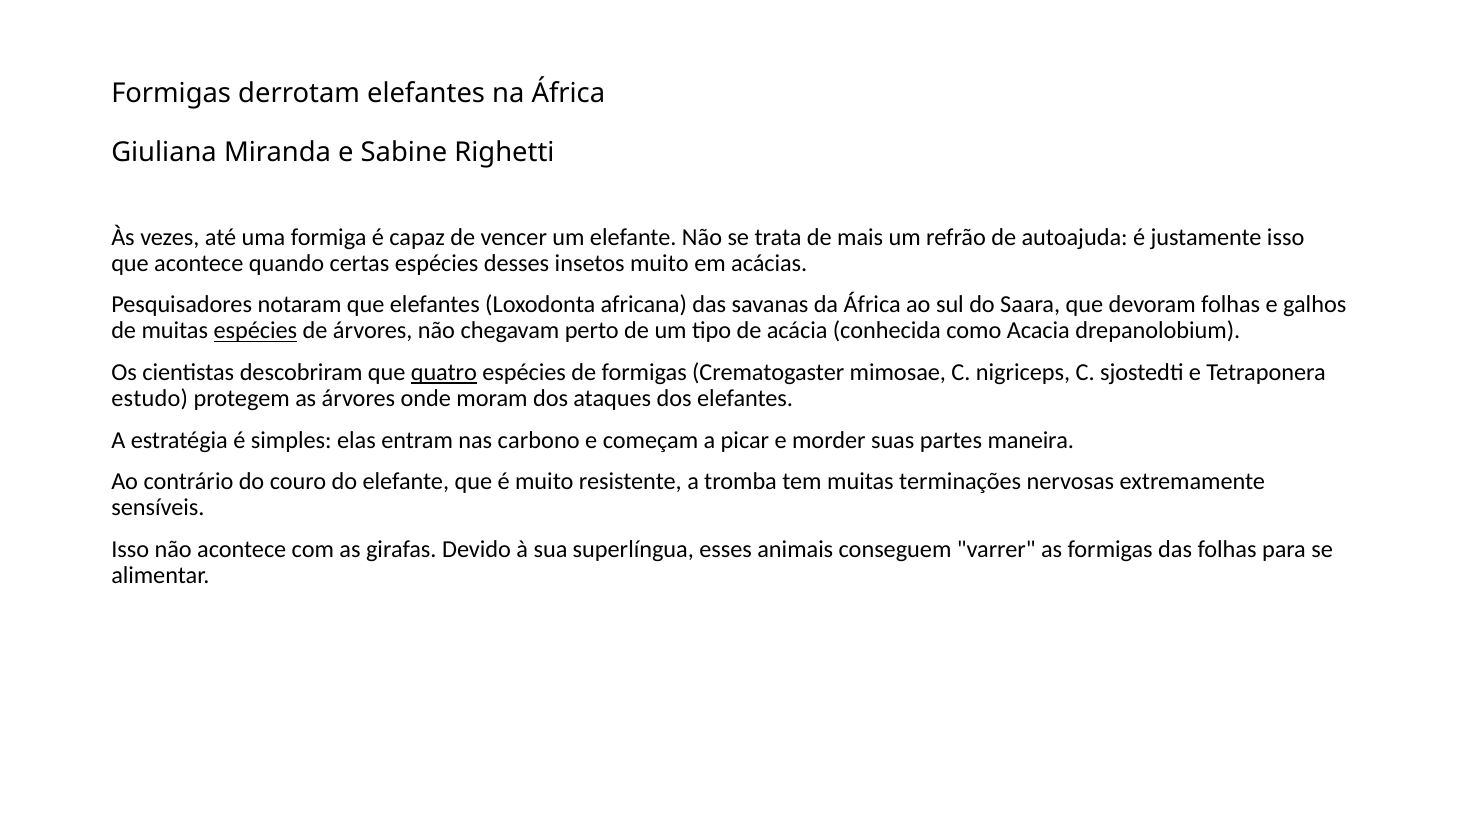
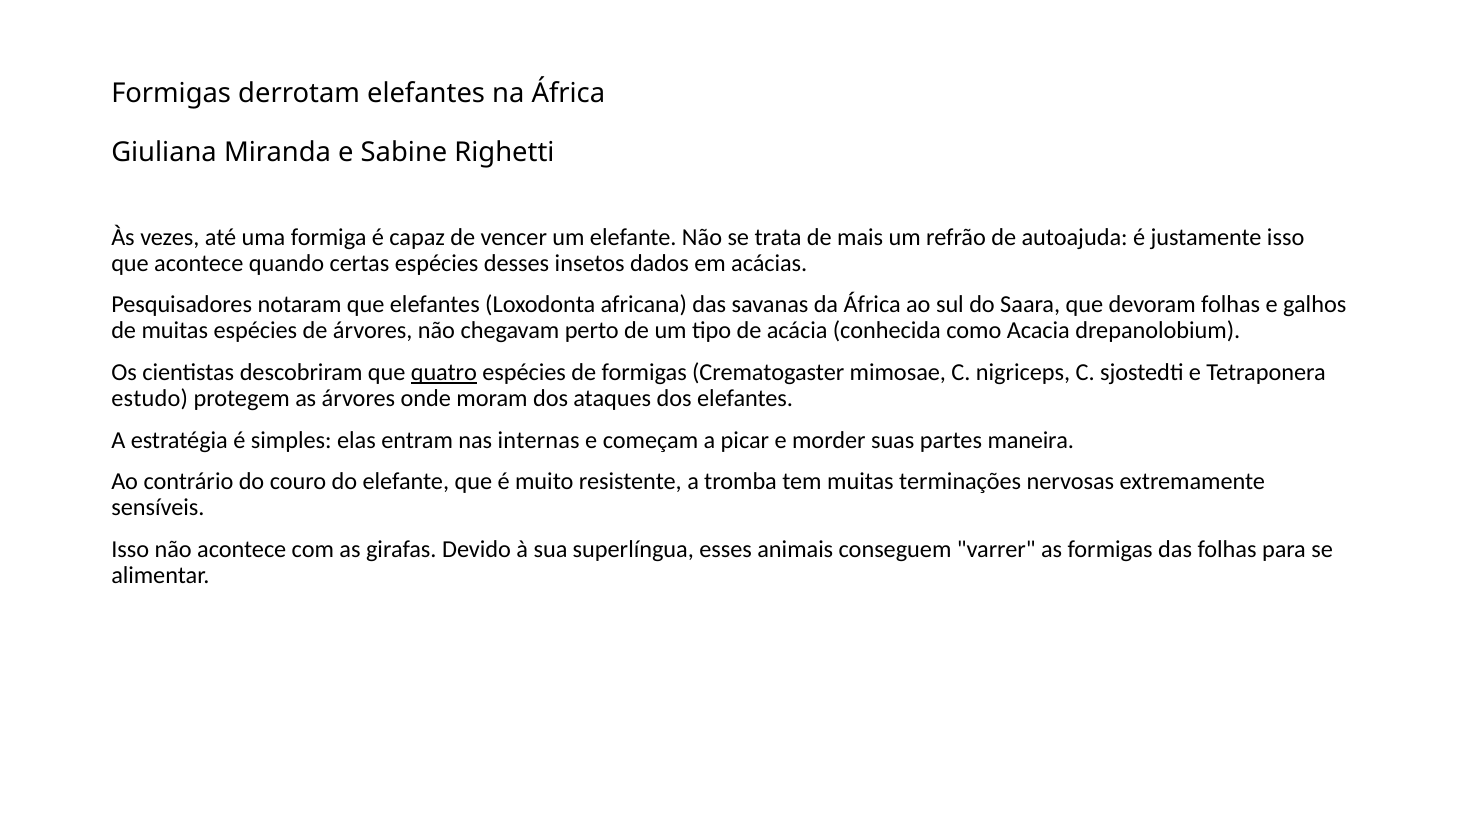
insetos muito: muito -> dados (659, 263)
espécies underline: present -> none (255, 331)
carbono: carbono -> internas (539, 440)
